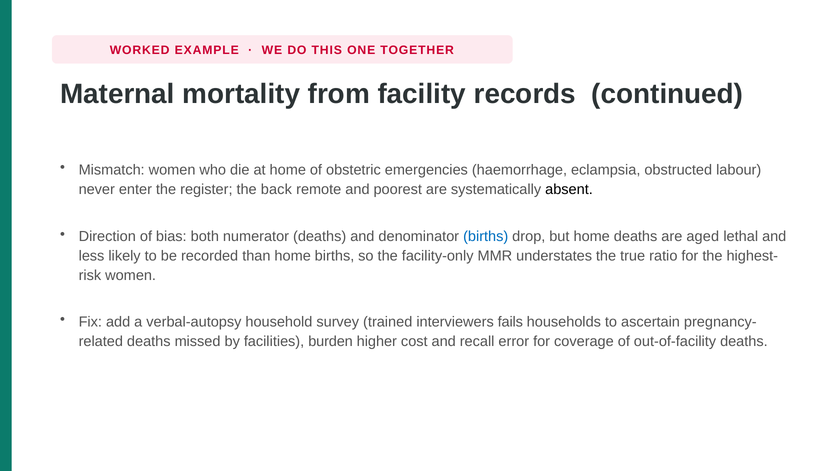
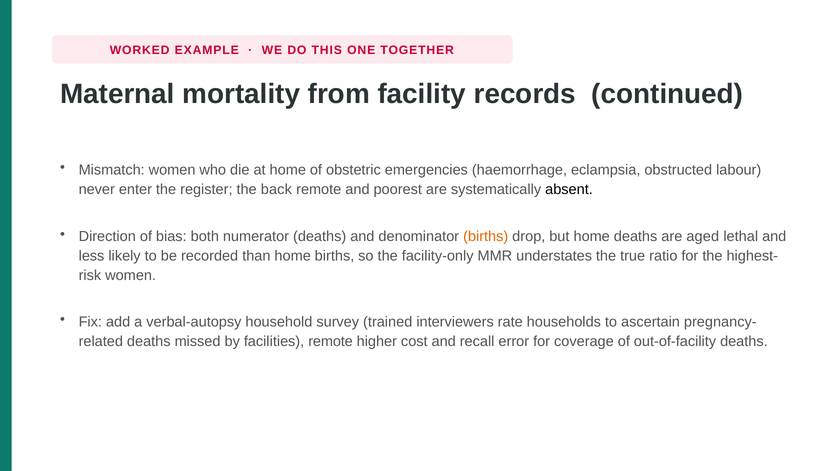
births colour: blue -> orange (486, 237)
fails: fails -> rate (510, 322)
facilities burden: burden -> remote (331, 341)
